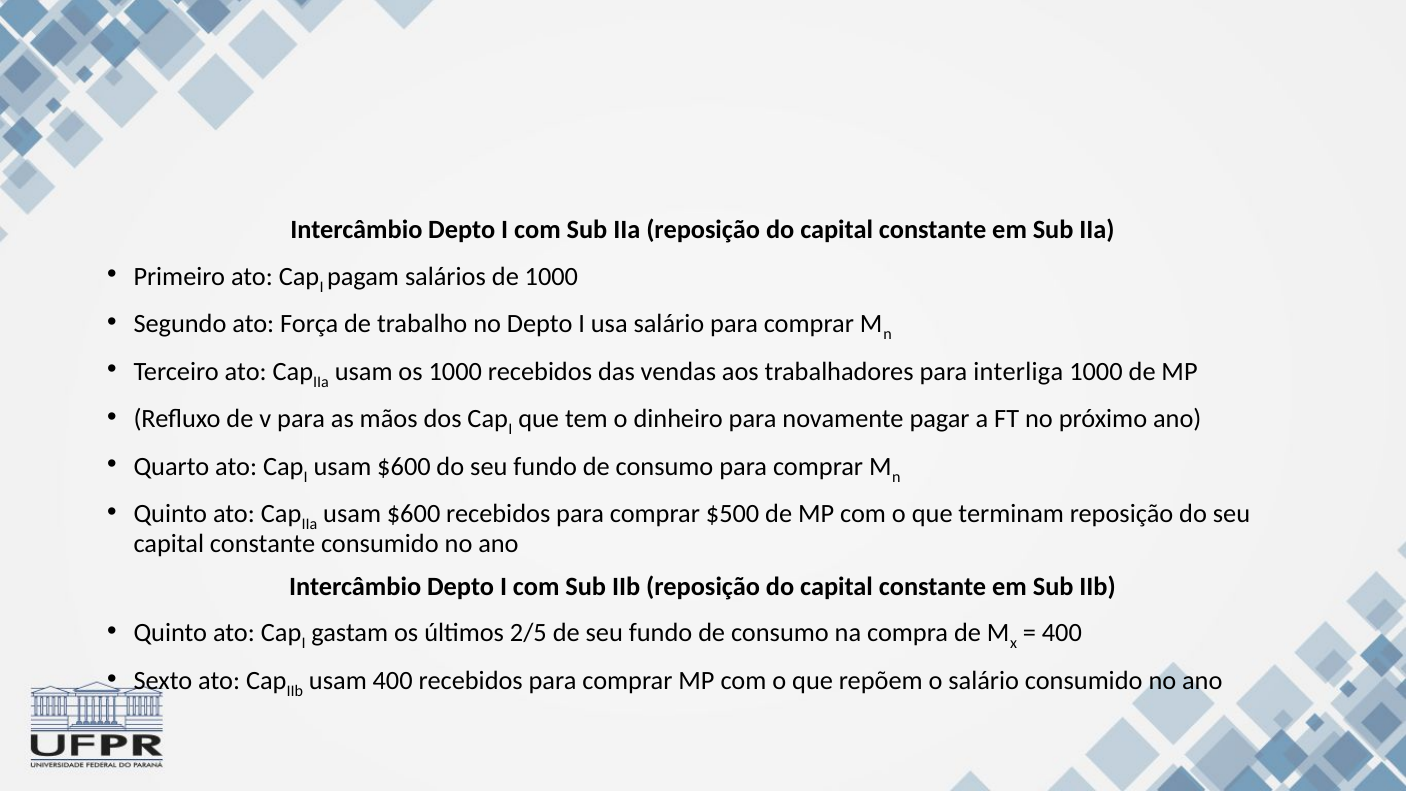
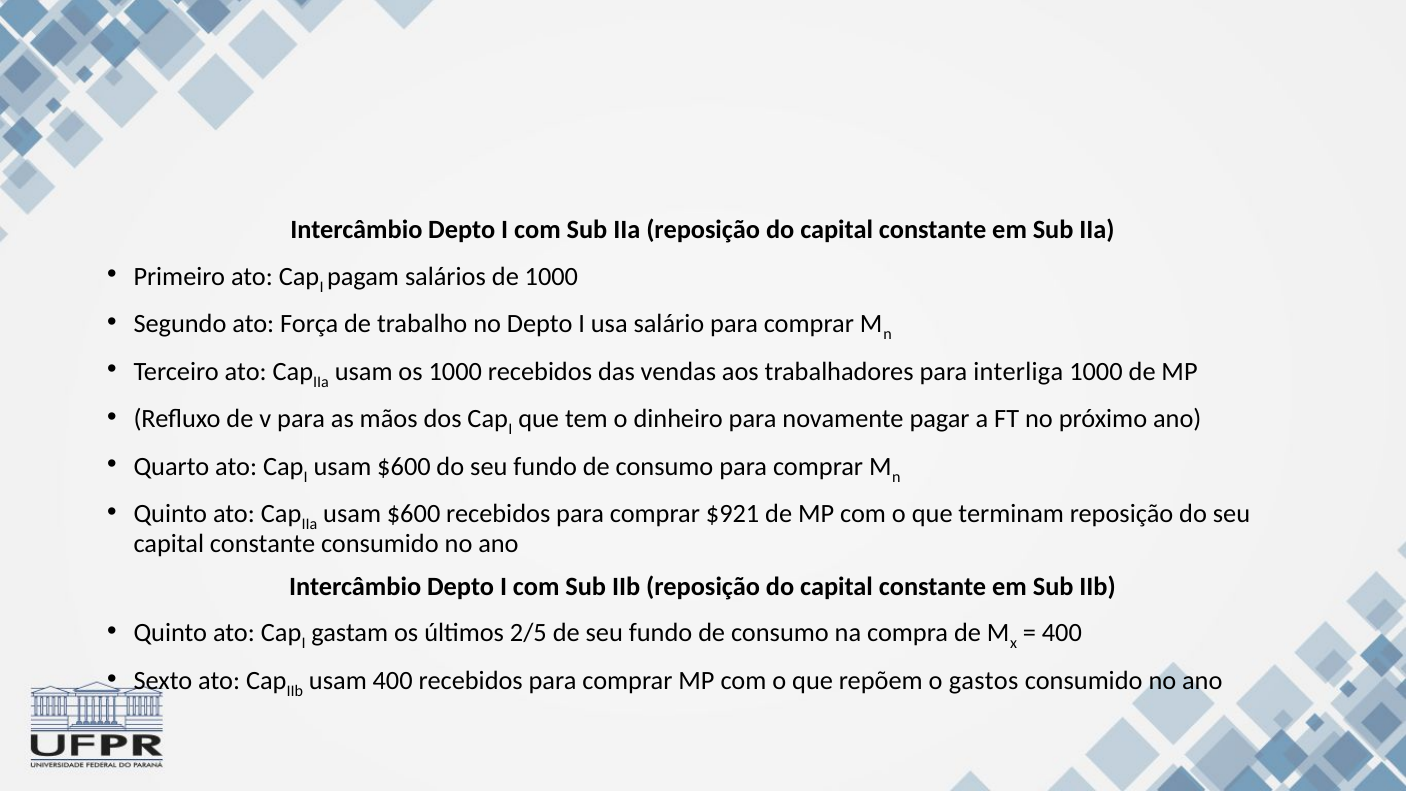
$500: $500 -> $921 (733, 514)
o salário: salário -> gastos (984, 681)
